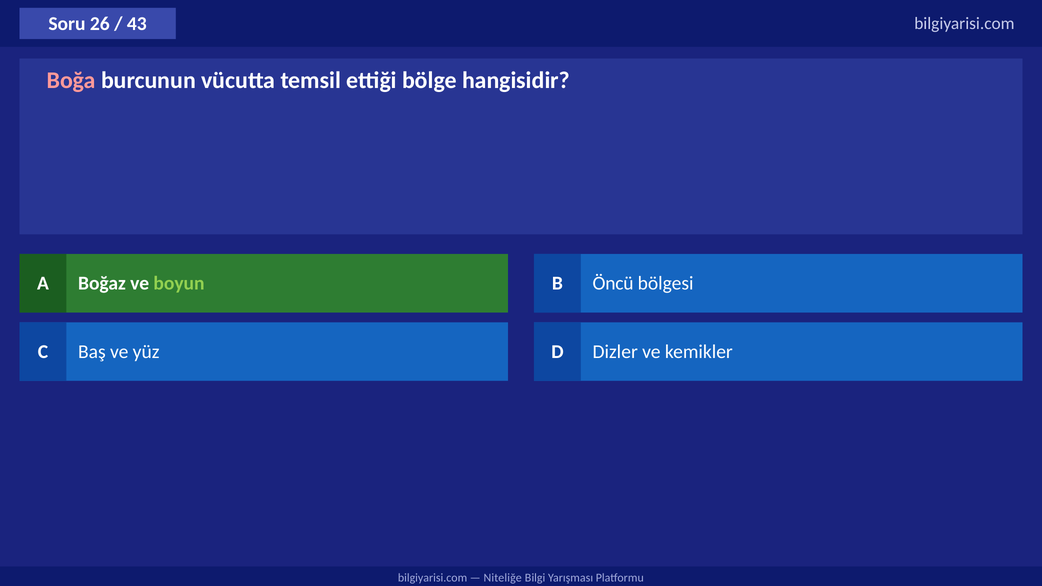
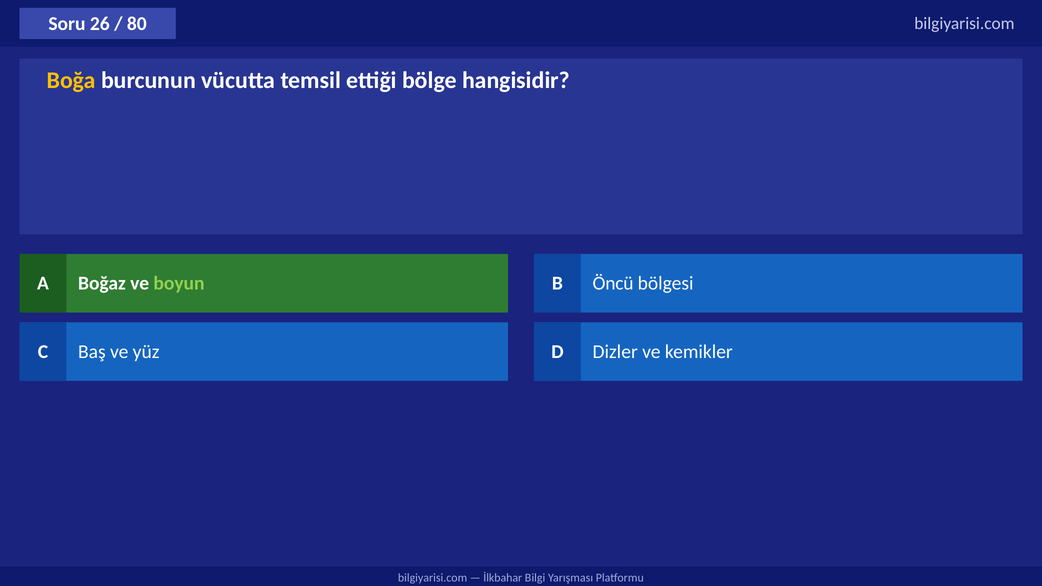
43: 43 -> 80 (137, 24)
Boğa colour: pink -> yellow (71, 80)
Niteliğe: Niteliğe -> İlkbahar (503, 578)
